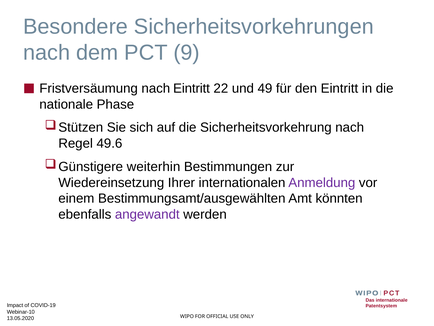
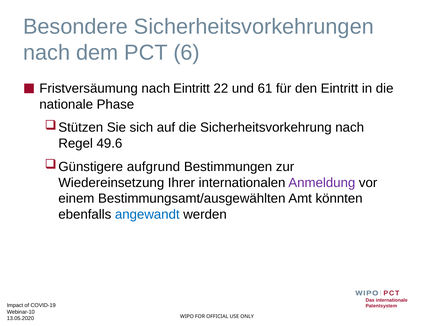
9: 9 -> 6 (187, 53)
49: 49 -> 61 (265, 88)
weiterhin: weiterhin -> aufgrund (153, 166)
angewandt colour: purple -> blue (147, 214)
